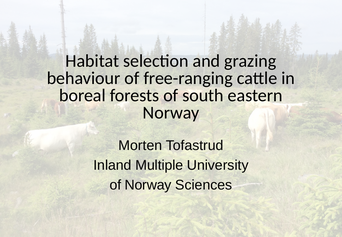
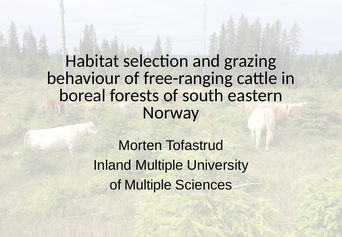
of Norway: Norway -> Multiple (148, 185)
